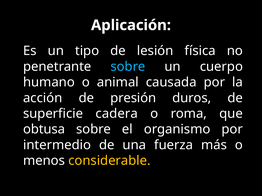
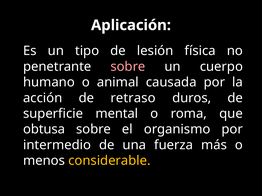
sobre colour: light blue -> pink (128, 67)
presión: presión -> retraso (133, 98)
cadera: cadera -> mental (117, 114)
